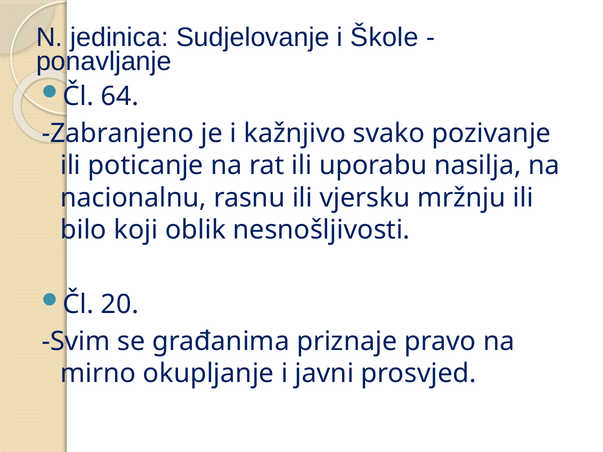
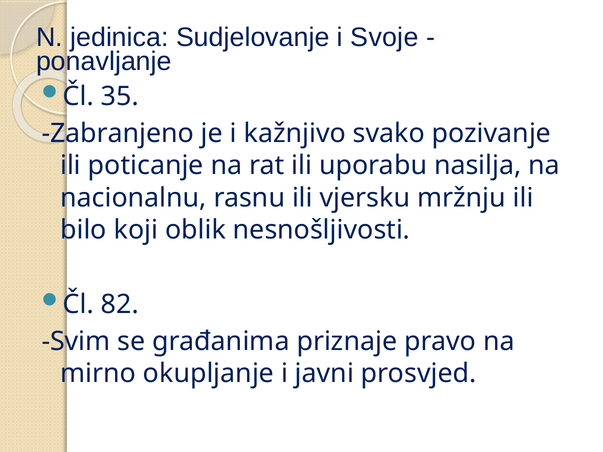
Škole: Škole -> Svoje (385, 38)
64: 64 -> 35 (120, 96)
20: 20 -> 82 (120, 304)
